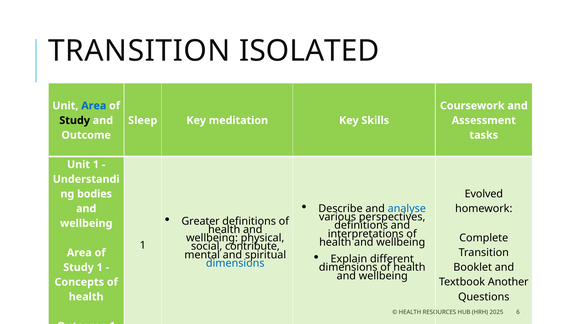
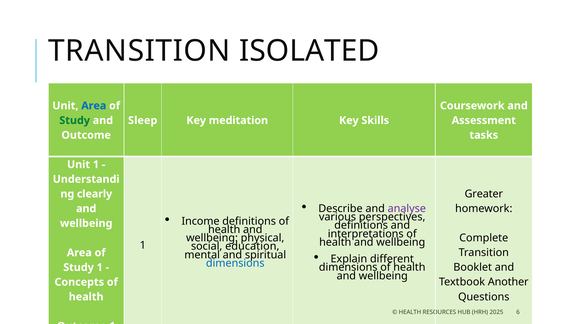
Study colour: black -> green (75, 120)
Evolved: Evolved -> Greater (484, 194)
bodies: bodies -> clearly (95, 194)
analyse colour: blue -> purple (407, 209)
Greater: Greater -> Income (201, 221)
contribute: contribute -> education (252, 246)
